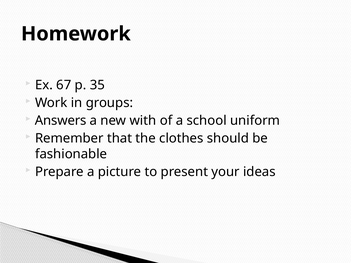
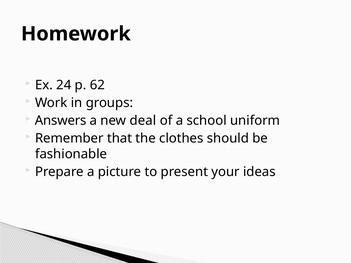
67: 67 -> 24 (64, 85)
35: 35 -> 62 (97, 85)
with: with -> deal (143, 121)
